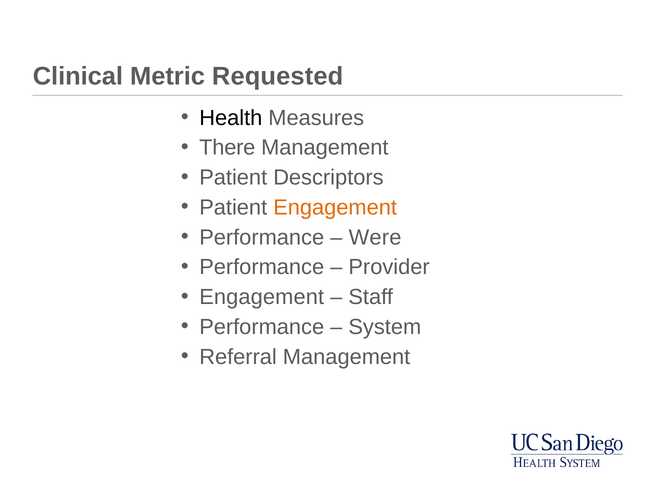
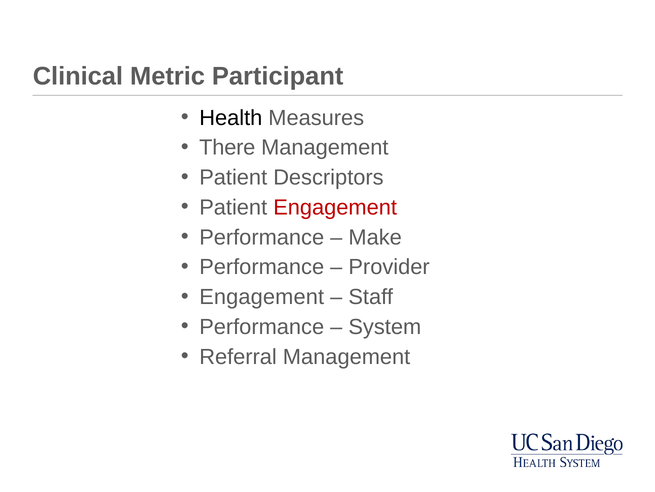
Requested: Requested -> Participant (278, 76)
Engagement colour: orange -> red (335, 207)
Were: Were -> Make (375, 237)
